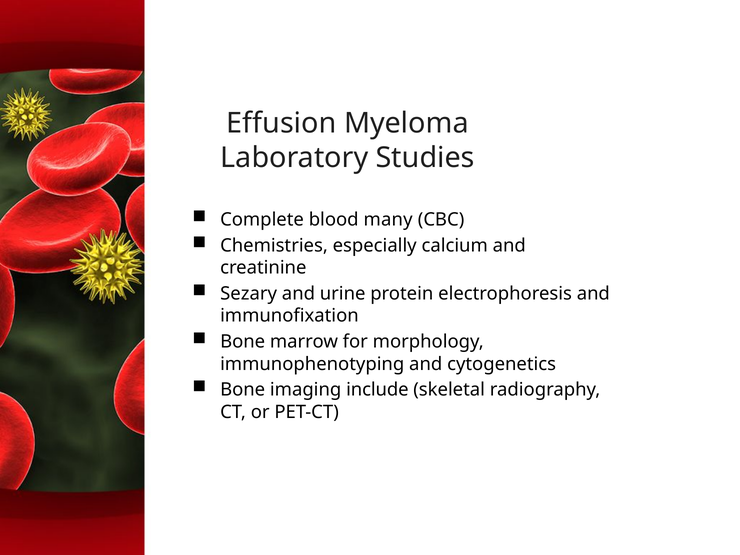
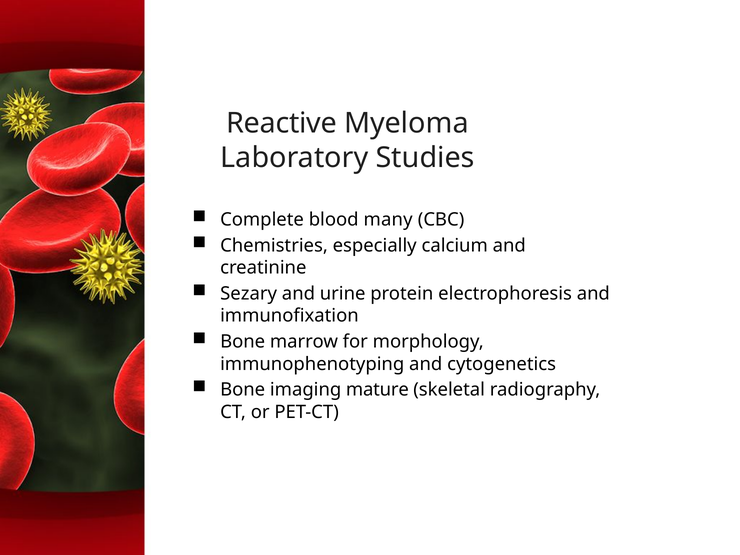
Effusion: Effusion -> Reactive (282, 123)
include: include -> mature (377, 390)
